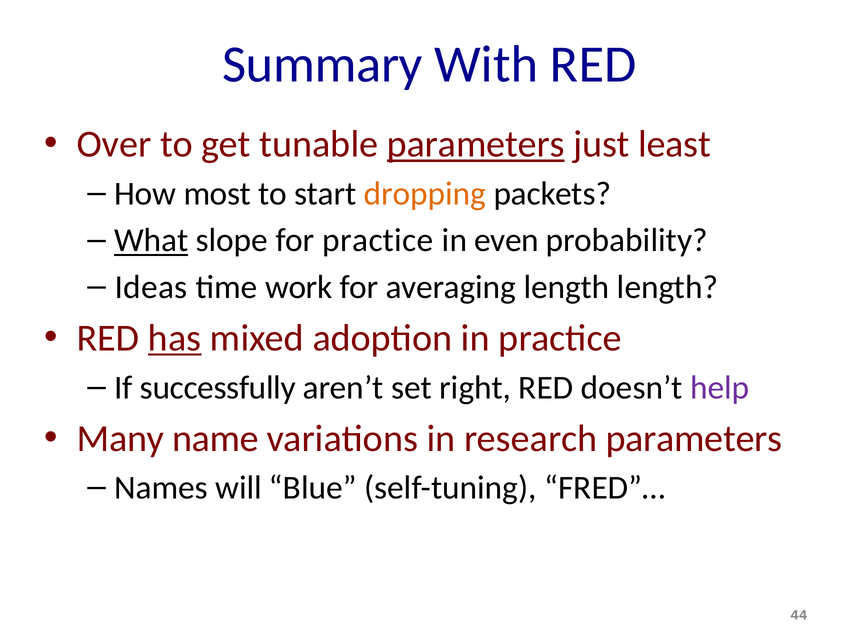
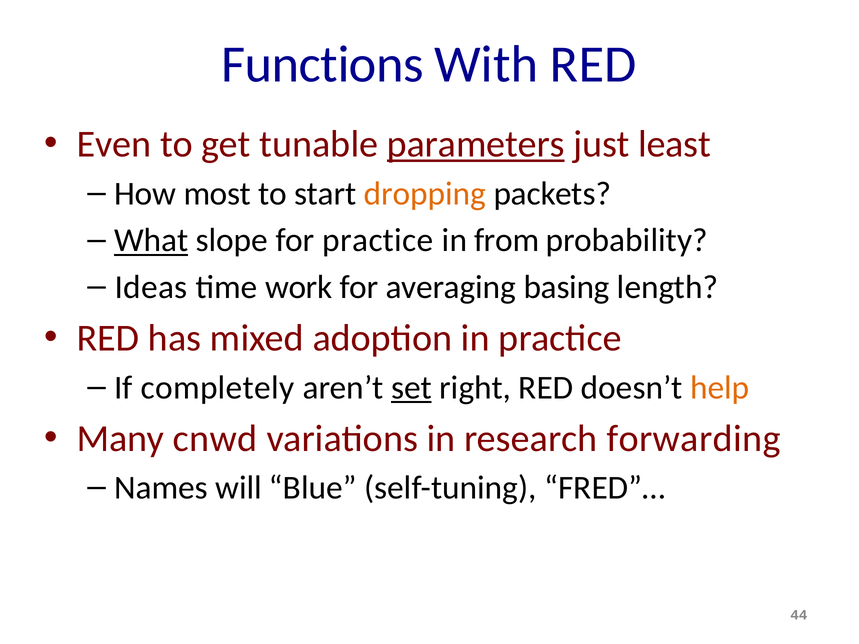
Summary: Summary -> Functions (322, 65)
Over: Over -> Even (114, 144)
even: even -> from (507, 241)
averaging length: length -> basing (567, 287)
has underline: present -> none (175, 338)
successfully: successfully -> completely (218, 388)
set underline: none -> present (411, 388)
help colour: purple -> orange (720, 388)
name: name -> cnwd (215, 439)
research parameters: parameters -> forwarding (694, 439)
